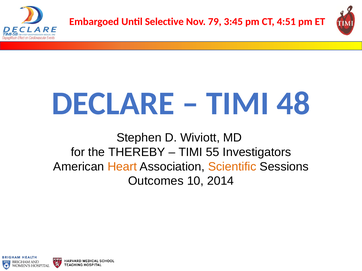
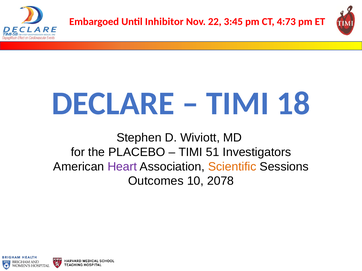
Selective: Selective -> Inhibitor (164, 22)
79: 79 -> 22 (215, 22)
4:51: 4:51 -> 4:73 (286, 22)
48: 48 -> 18 (293, 104)
THEREBY: THEREBY -> PLACEBO (137, 152)
55: 55 -> 51 (213, 152)
Heart colour: orange -> purple (122, 167)
2014: 2014 -> 2078 (221, 181)
